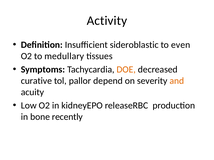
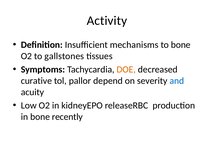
sideroblastic: sideroblastic -> mechanisms (134, 45)
to even: even -> bone (181, 45)
medullary: medullary -> gallstones (64, 56)
and colour: orange -> blue (177, 81)
